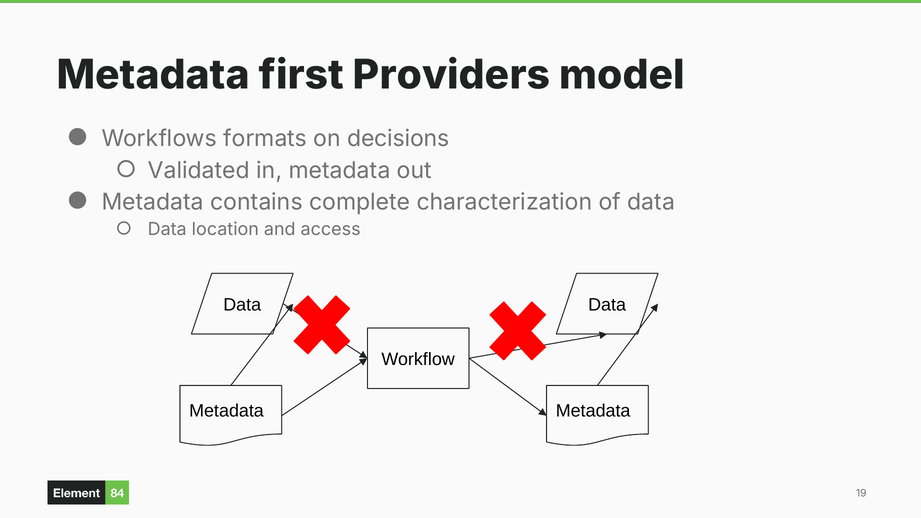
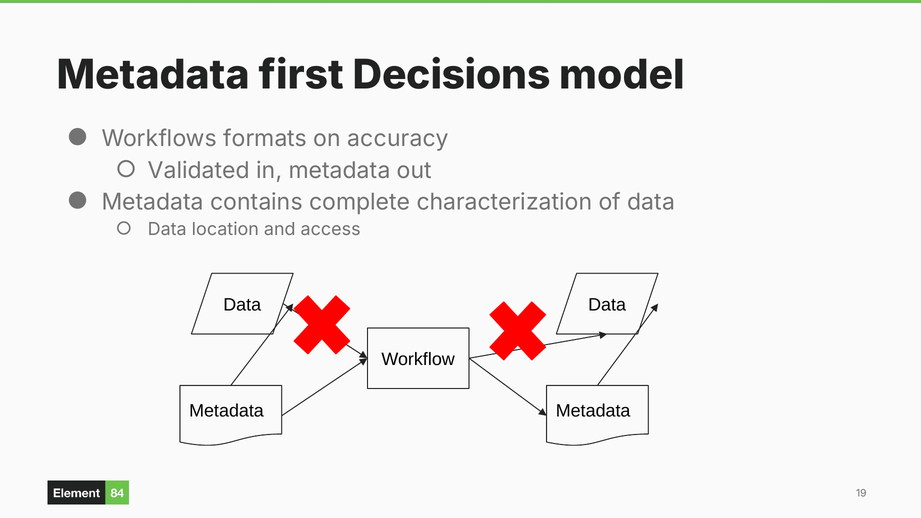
Providers: Providers -> Decisions (452, 75)
decisions: decisions -> accuracy (398, 139)
